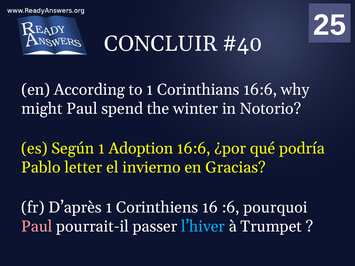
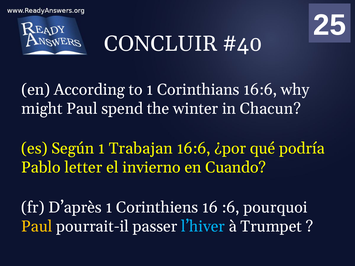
Notorio: Notorio -> Chacun (270, 109)
Adoption: Adoption -> Trabajan (141, 149)
Gracias: Gracias -> Cuando (236, 168)
Paul colour: pink -> yellow (37, 227)
